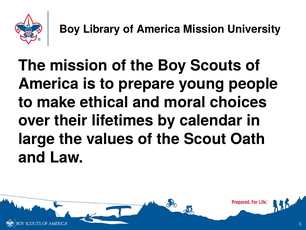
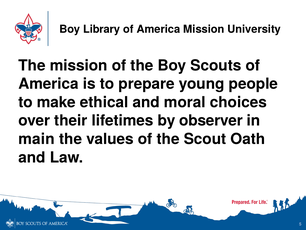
calendar: calendar -> observer (211, 120)
large: large -> main (37, 139)
